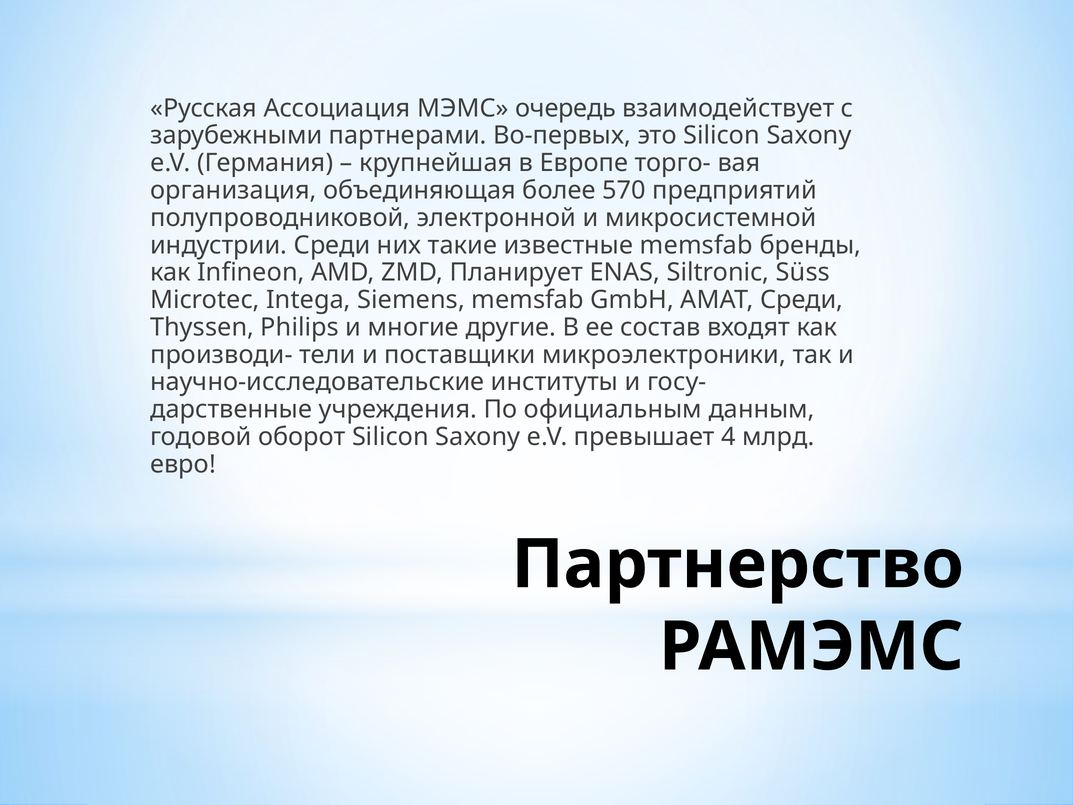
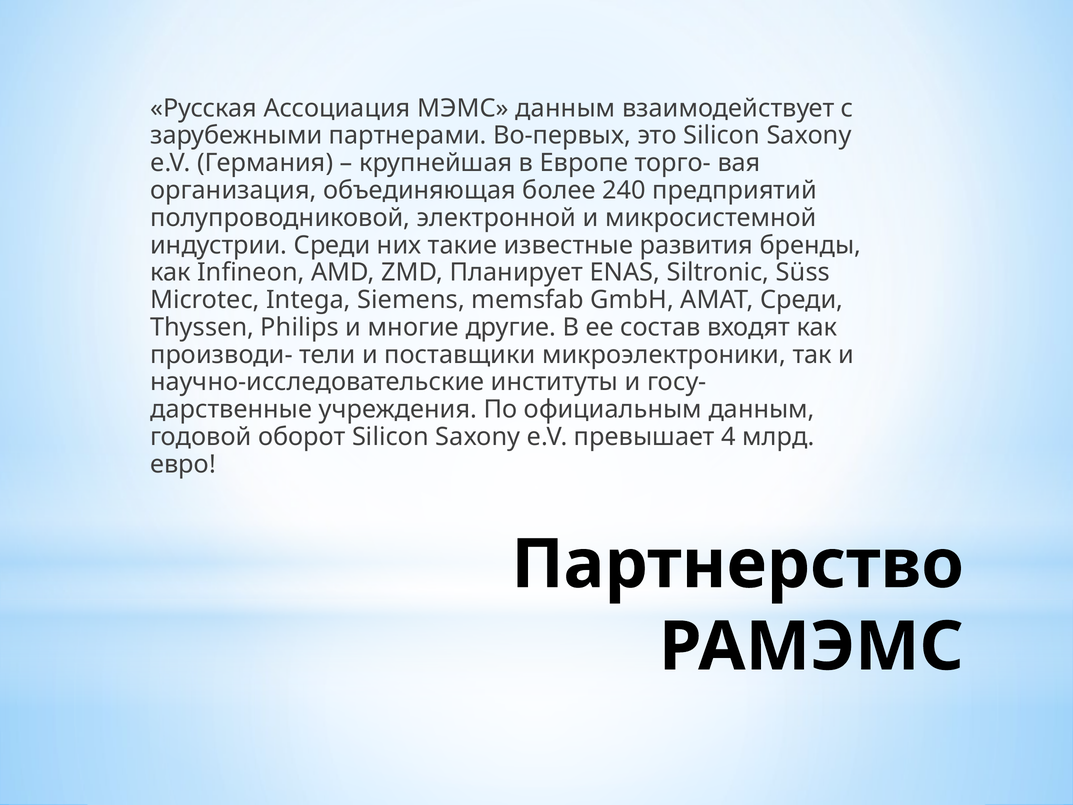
МЭМС очередь: очередь -> данным (565, 108)
570: 570 -> 240 (624, 190)
известные memsfab: memsfab -> развития (696, 245)
